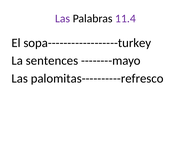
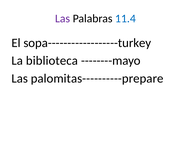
11.4 colour: purple -> blue (125, 18)
sentences: sentences -> biblioteca (52, 61)
palomitas----------refresco: palomitas----------refresco -> palomitas----------prepare (97, 79)
